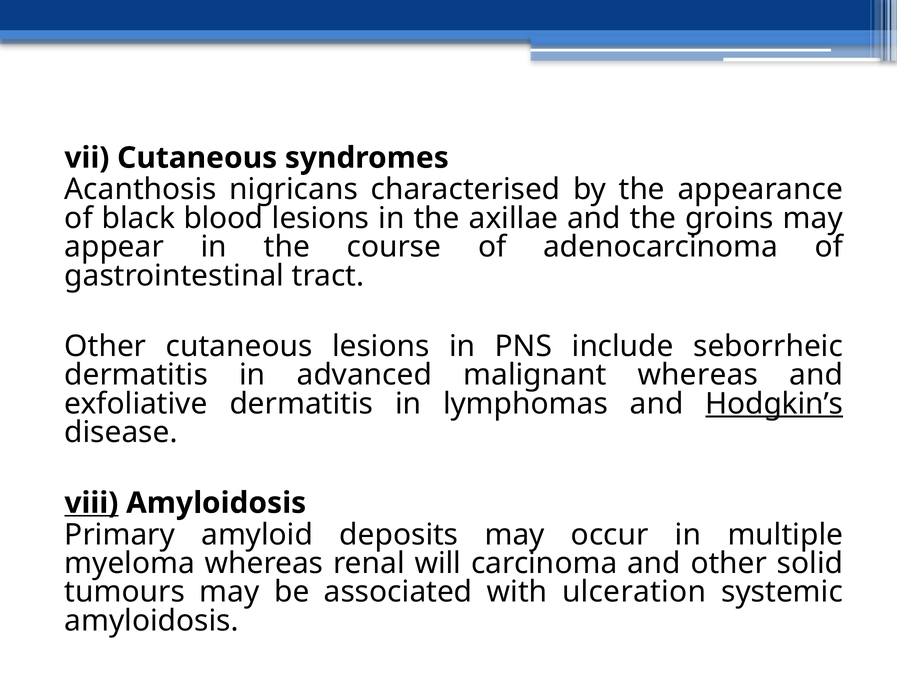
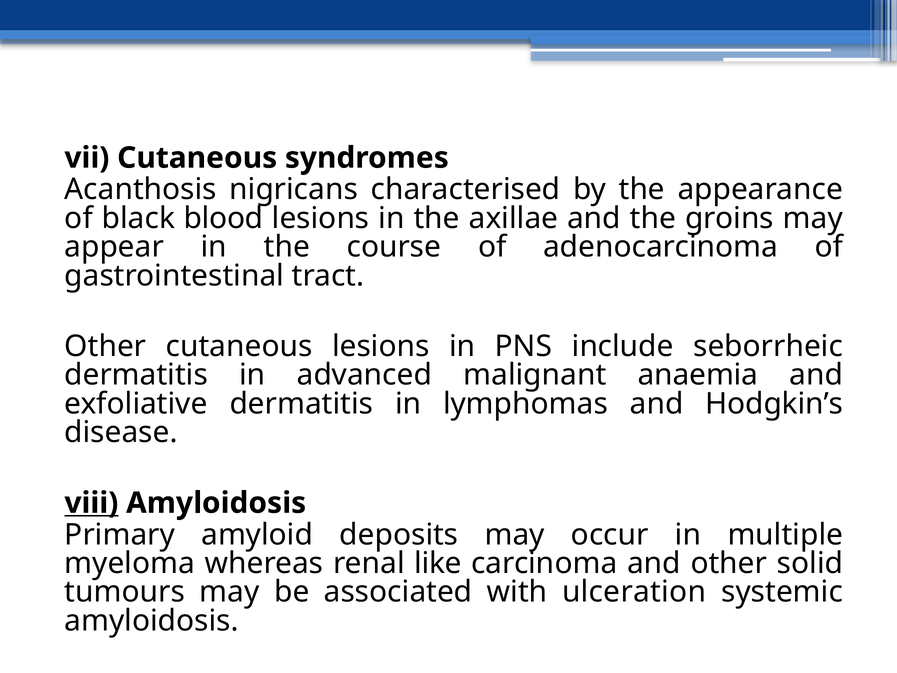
malignant whereas: whereas -> anaemia (698, 375)
Hodgkin’s underline: present -> none (774, 404)
will: will -> like (438, 563)
